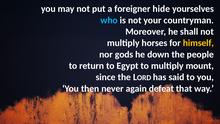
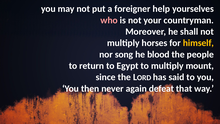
hide: hide -> help (161, 9)
who colour: light blue -> pink (109, 20)
gods: gods -> song (124, 54)
down: down -> blood (158, 54)
